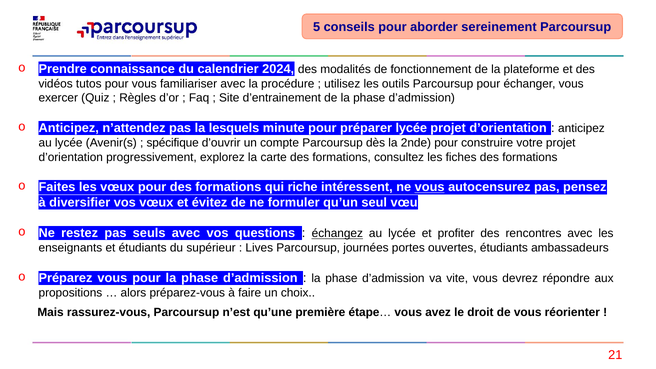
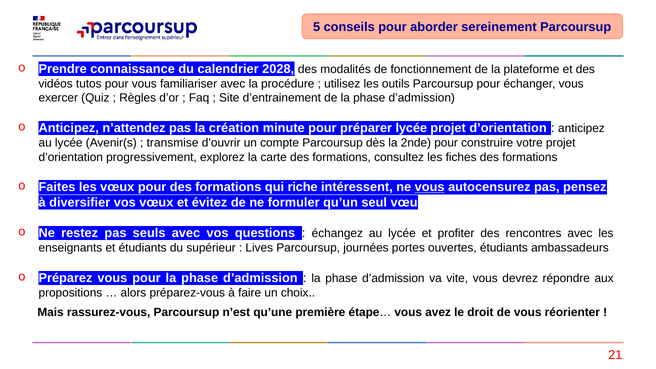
2024: 2024 -> 2028 (278, 69)
lesquels: lesquels -> création (234, 128)
spécifique: spécifique -> transmise (173, 143)
échangez underline: present -> none (337, 234)
